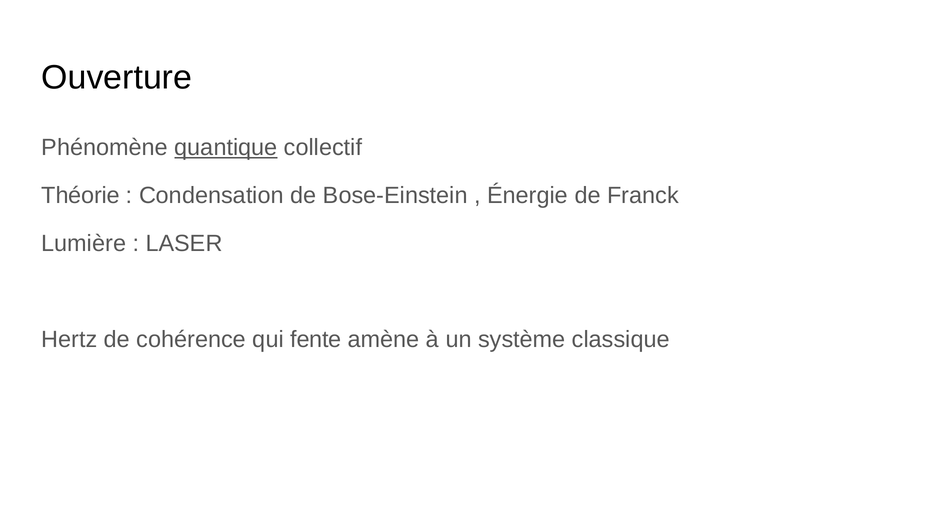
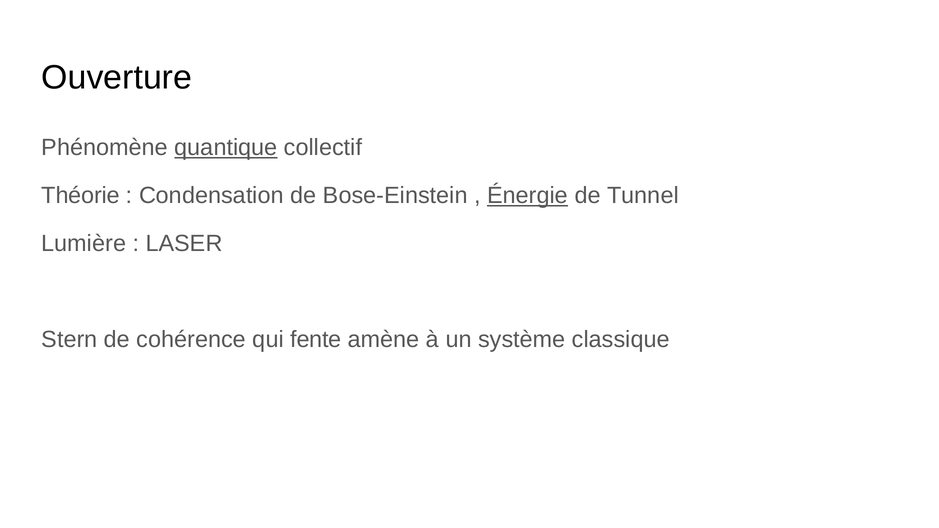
Énergie underline: none -> present (528, 196)
Franck: Franck -> Tunnel (643, 196)
Hertz: Hertz -> Stern (69, 340)
